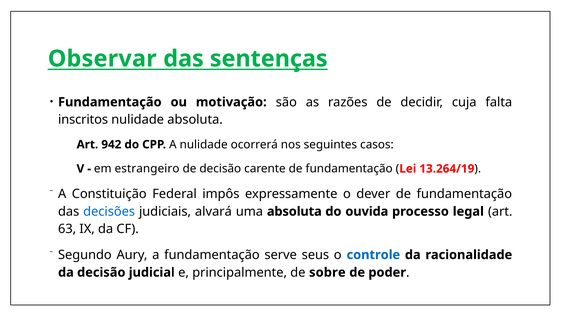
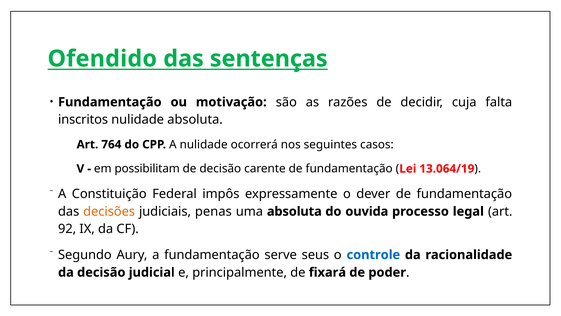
Observar: Observar -> Ofendido (102, 59)
942: 942 -> 764 (111, 144)
estrangeiro: estrangeiro -> possibilitam (147, 168)
13.264/19: 13.264/19 -> 13.064/19 (447, 168)
decisões colour: blue -> orange (109, 211)
alvará: alvará -> penas (213, 211)
63: 63 -> 92 (67, 229)
sobre: sobre -> fixará (327, 272)
